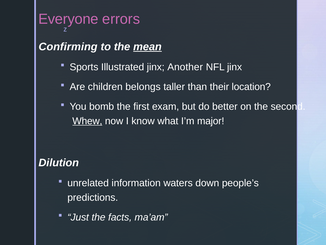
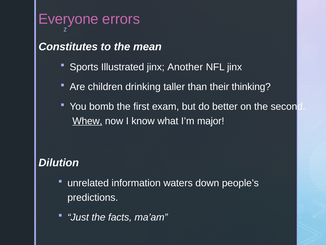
Confirming: Confirming -> Constitutes (68, 47)
mean underline: present -> none (147, 47)
belongs: belongs -> drinking (143, 87)
location: location -> thinking (251, 87)
